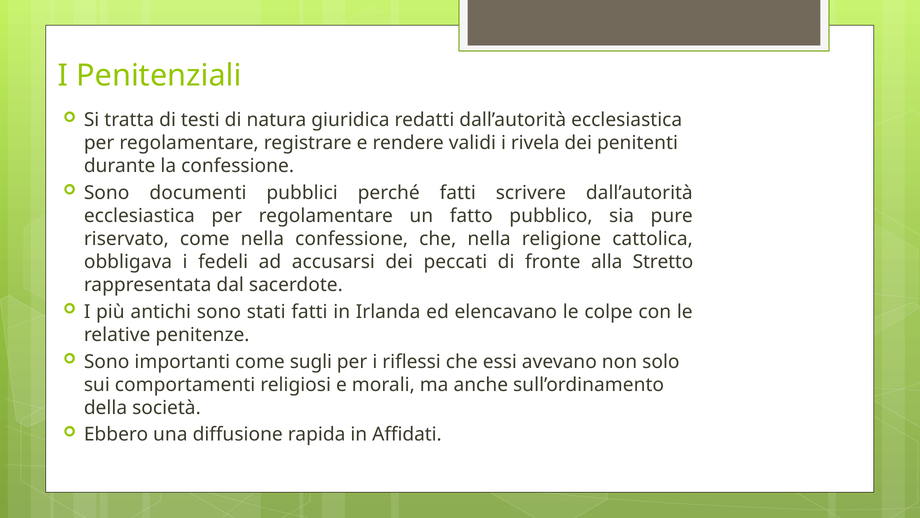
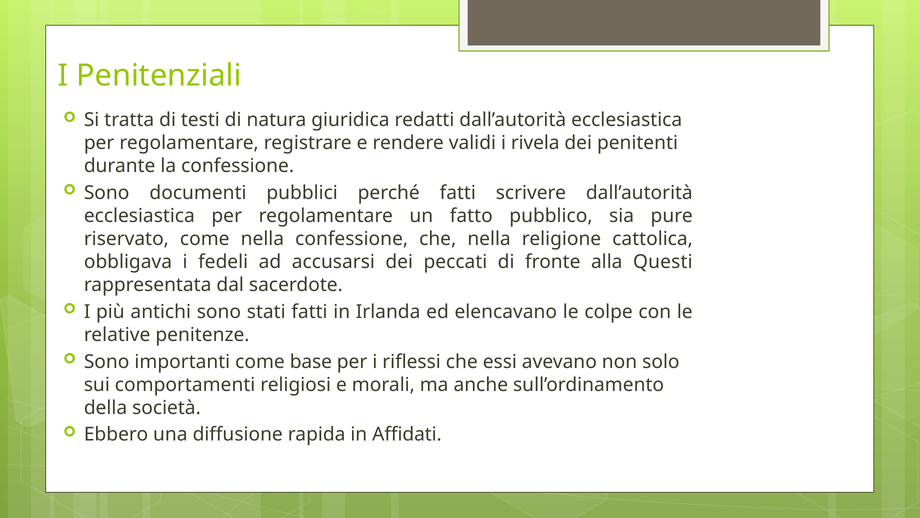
Stretto: Stretto -> Questi (663, 262)
sugli: sugli -> base (311, 361)
